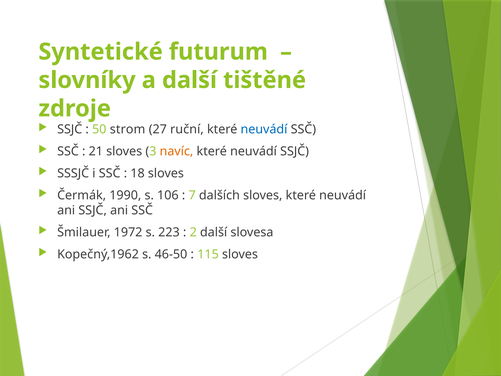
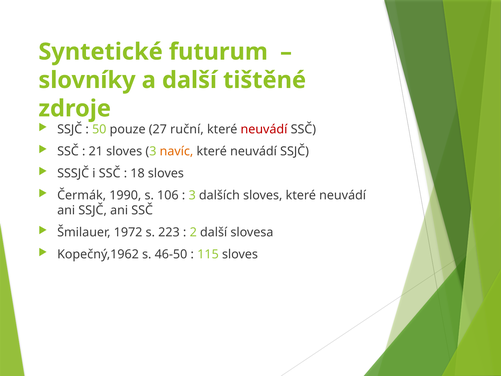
strom: strom -> pouze (128, 129)
neuvádí colour: blue -> red (264, 129)
7: 7 -> 3 (192, 195)
